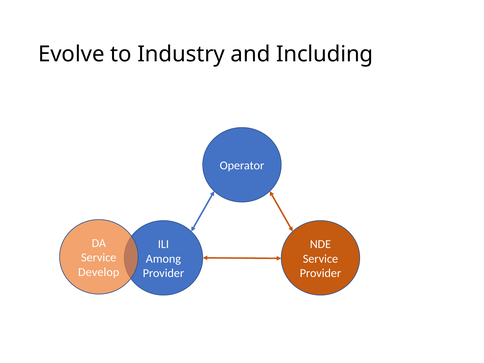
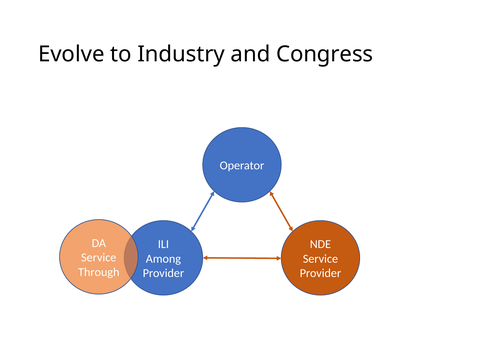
Including: Including -> Congress (325, 54)
Develop: Develop -> Through (99, 272)
